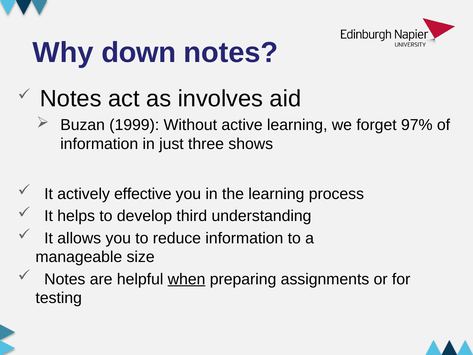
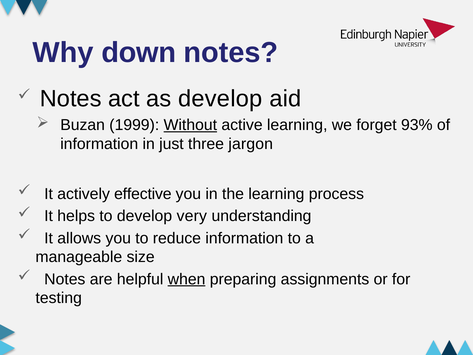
as involves: involves -> develop (220, 99)
Without underline: none -> present (190, 125)
97%: 97% -> 93% (417, 125)
shows: shows -> jargon (251, 144)
third: third -> very (192, 216)
